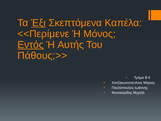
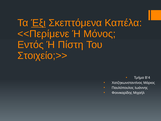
Εντός underline: present -> none (31, 45)
Αυτής: Αυτής -> Πίστη (71, 45)
Πάθους;>>: Πάθους;>> -> Στοιχείο;>> (42, 55)
